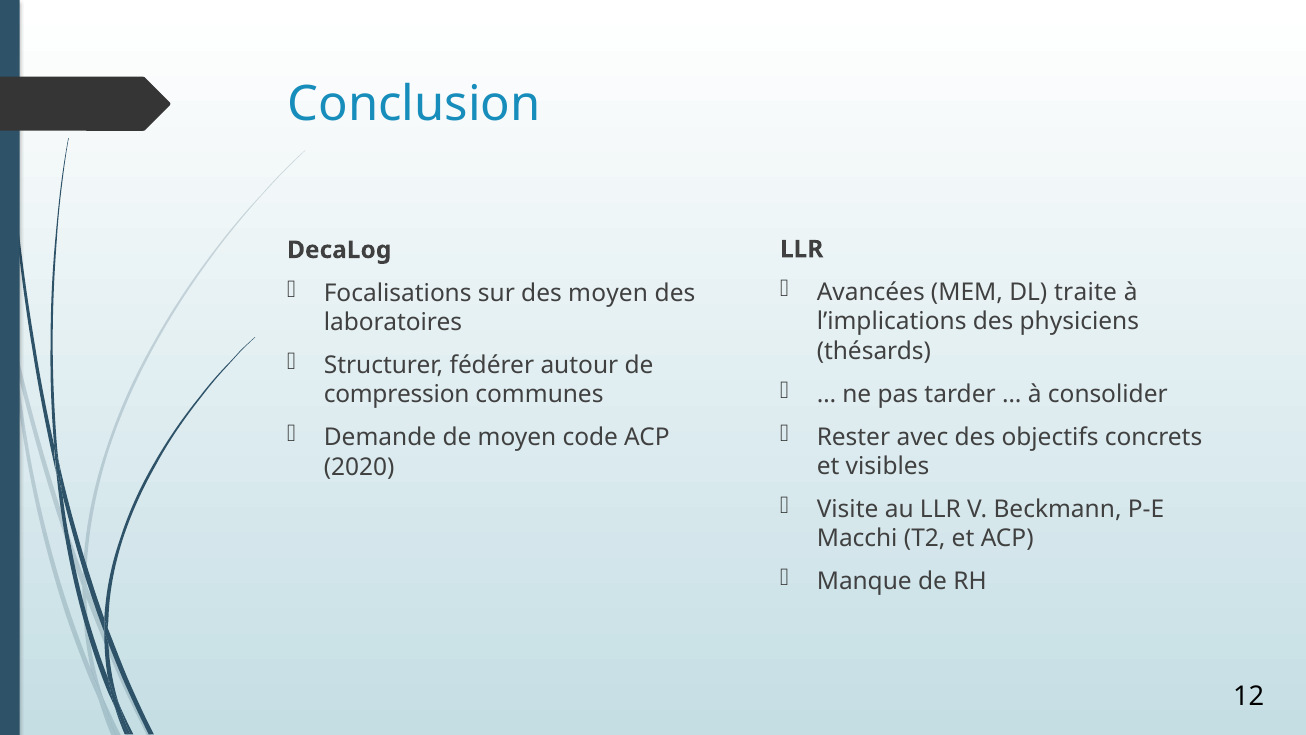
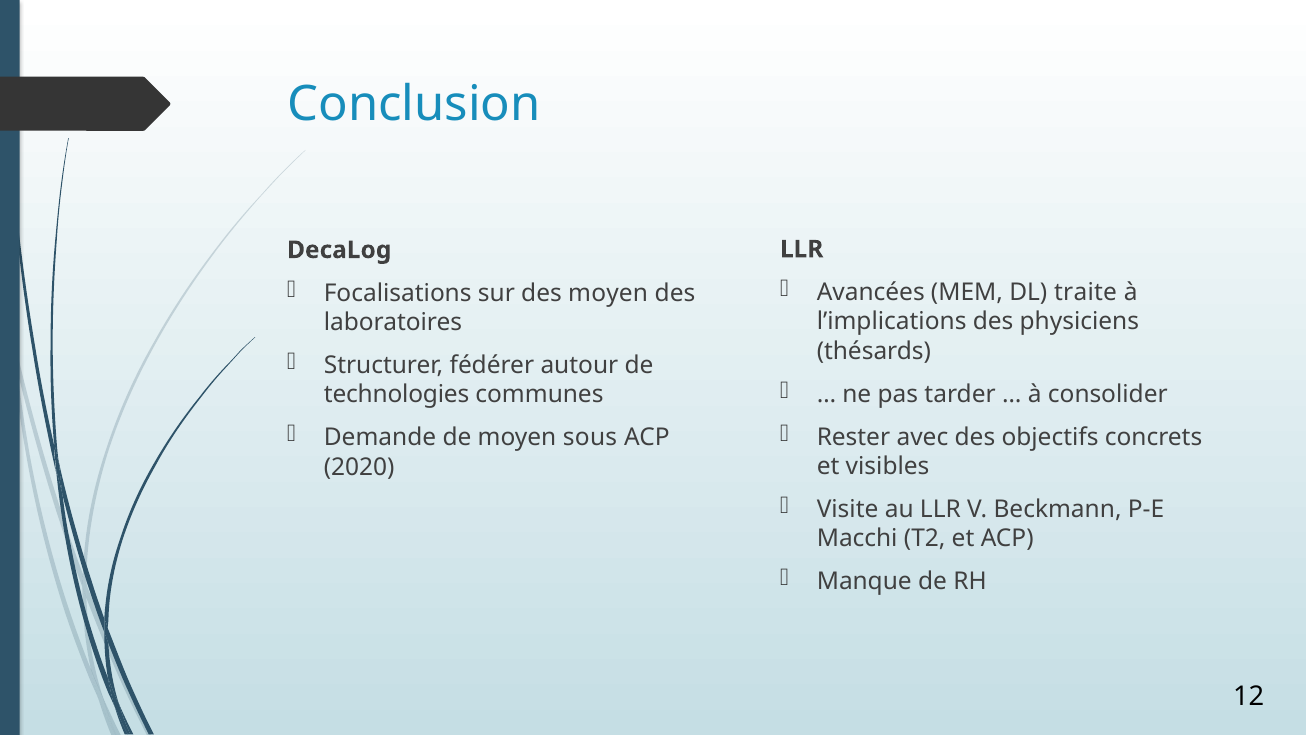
compression: compression -> technologies (397, 395)
code: code -> sous (590, 438)
